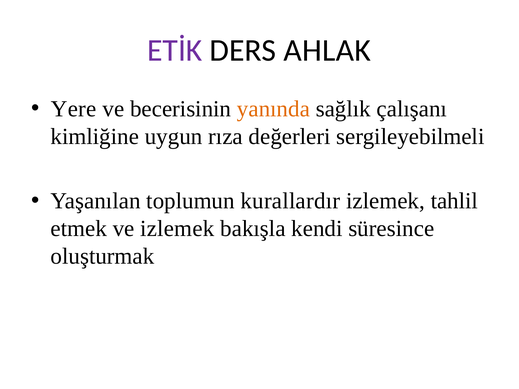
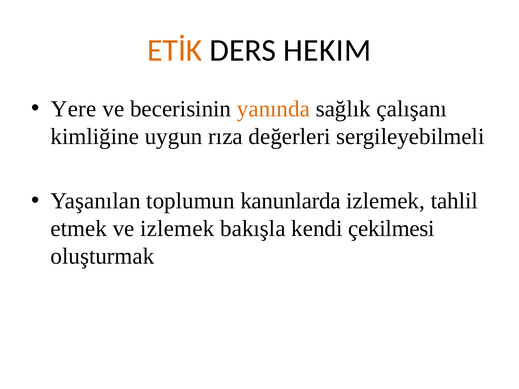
ETİK colour: purple -> orange (175, 50)
AHLAK: AHLAK -> HEKIM (327, 50)
kurallardır: kurallardır -> kanunlarda (291, 201)
süresince: süresince -> çekilmesi (391, 229)
